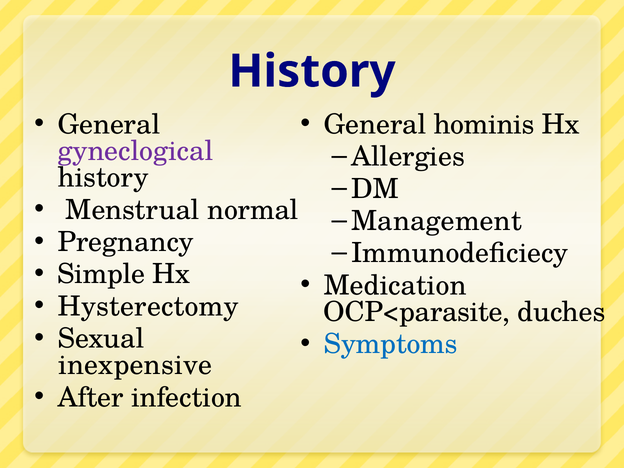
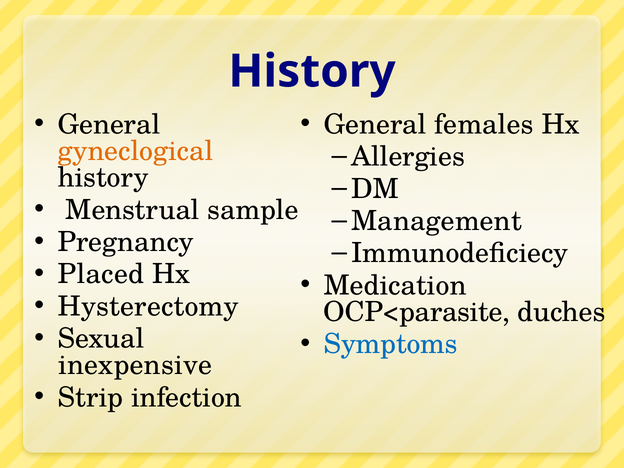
hominis: hominis -> females (484, 124)
gyneclogical colour: purple -> orange (136, 151)
normal: normal -> sample (253, 210)
Simple: Simple -> Placed (101, 274)
After: After -> Strip (91, 397)
